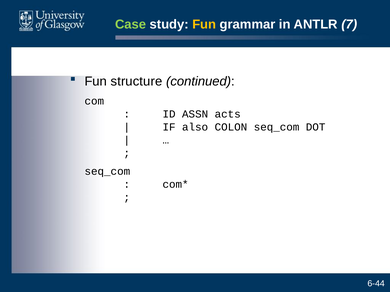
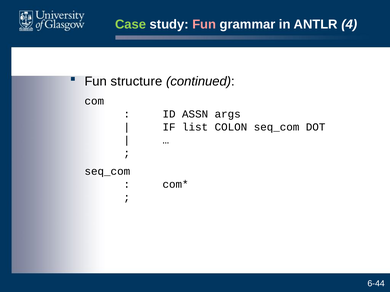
Fun colour: yellow -> pink (204, 24)
7: 7 -> 4 (349, 24)
acts: acts -> args (228, 114)
also: also -> list (195, 127)
